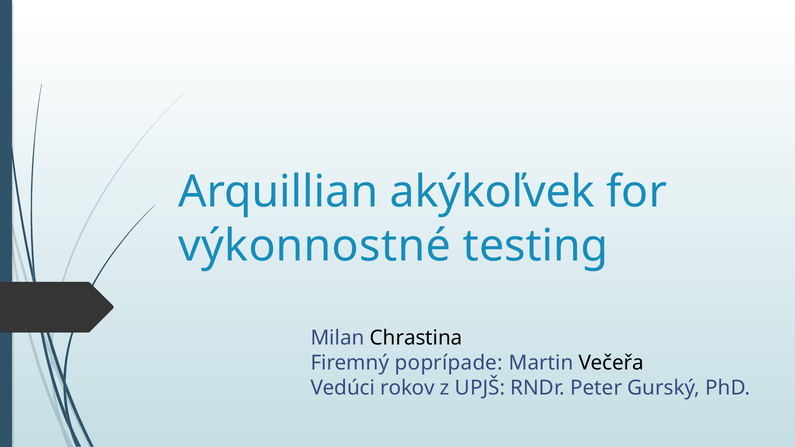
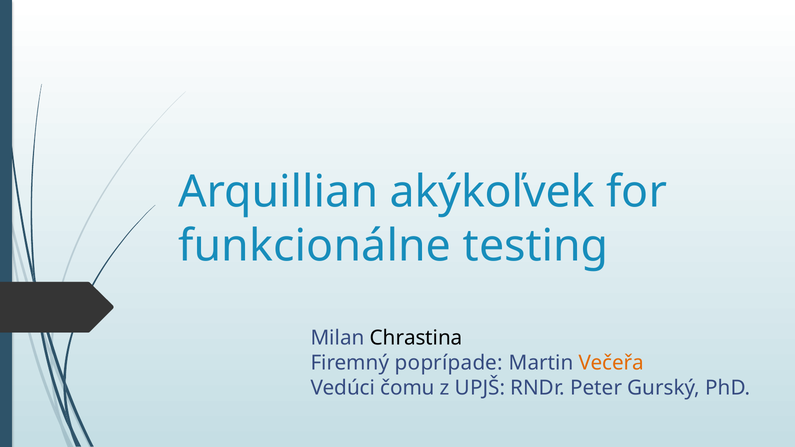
výkonnostné: výkonnostné -> funkcionálne (315, 246)
Večeřa colour: black -> orange (611, 363)
rokov: rokov -> čomu (408, 388)
